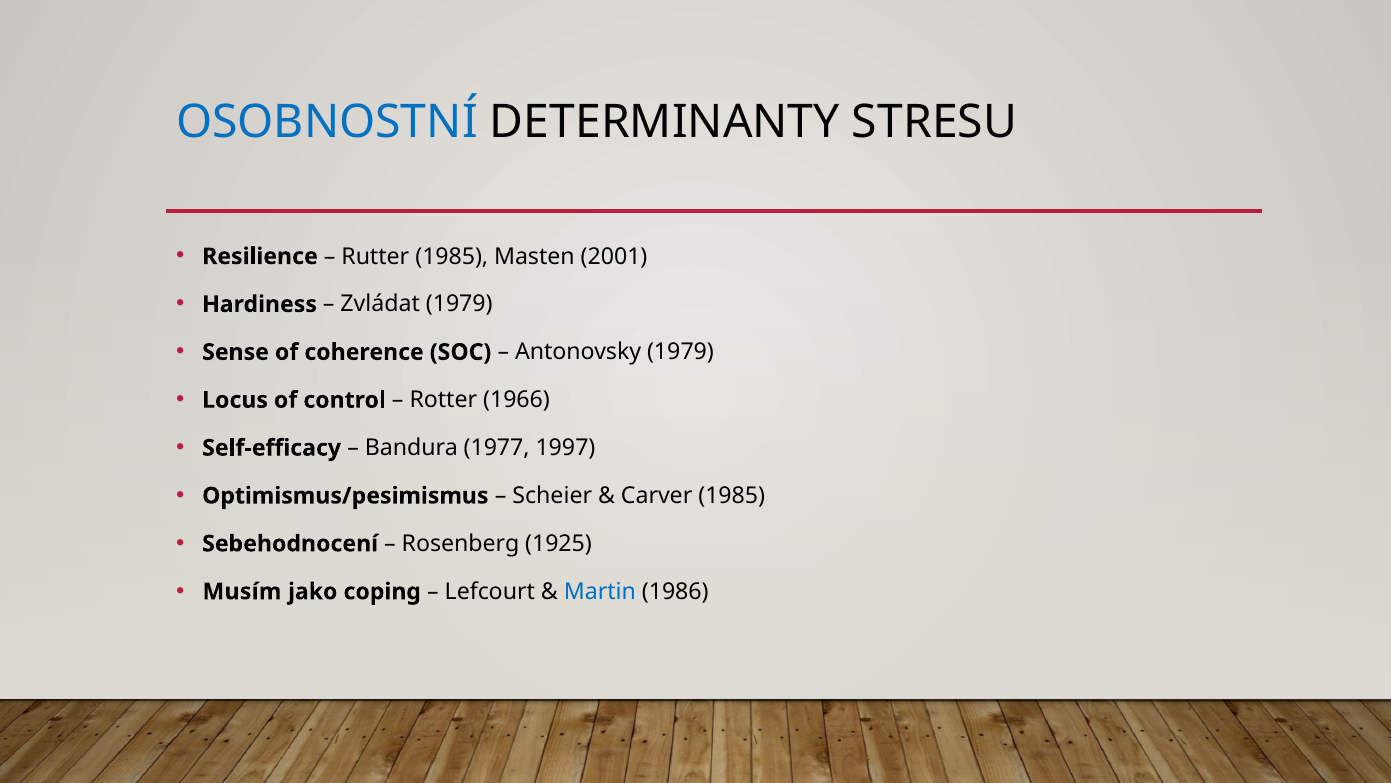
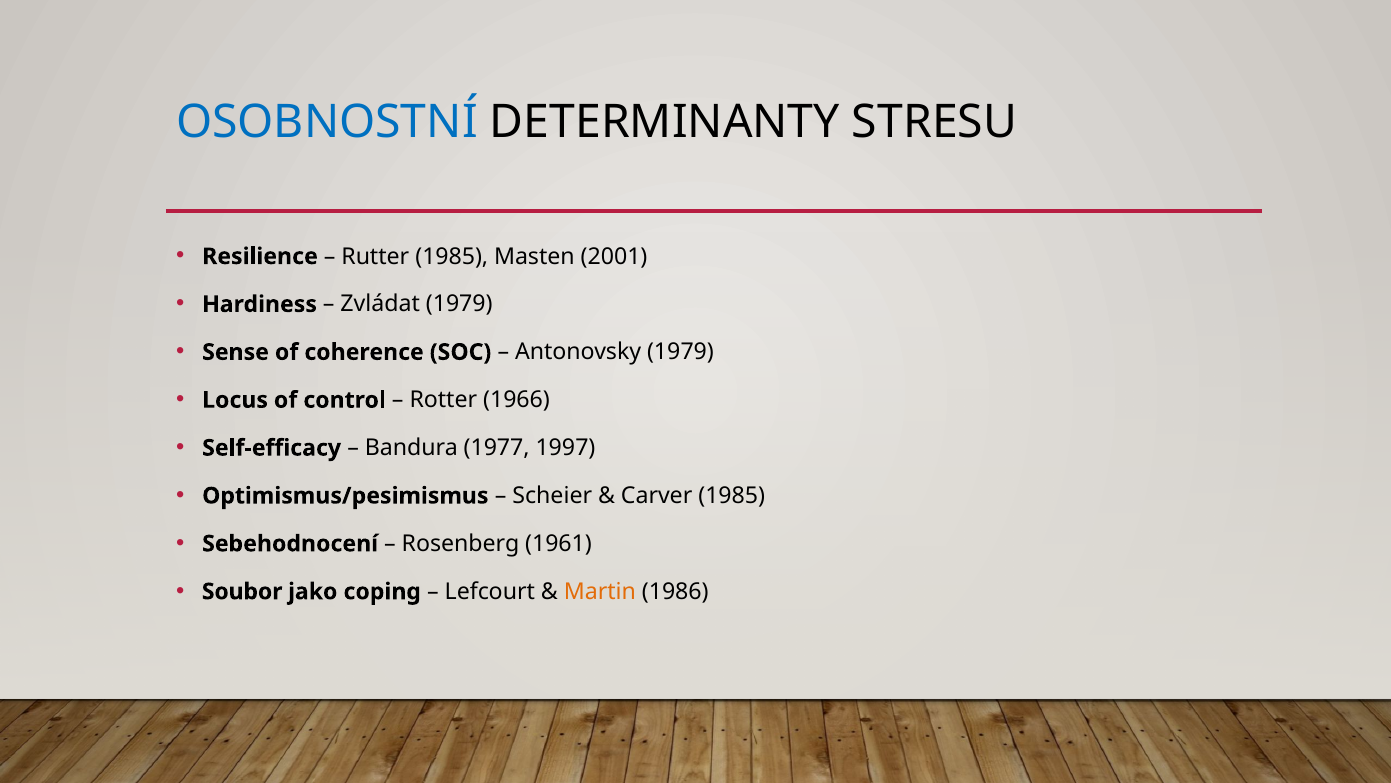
1925: 1925 -> 1961 (559, 543)
Musím: Musím -> Soubor (242, 591)
Martin colour: blue -> orange (600, 591)
